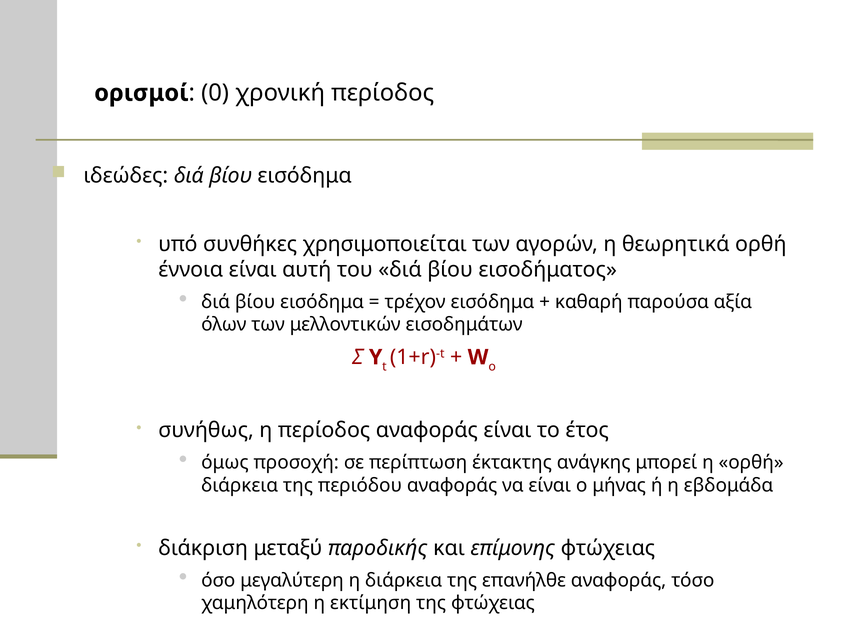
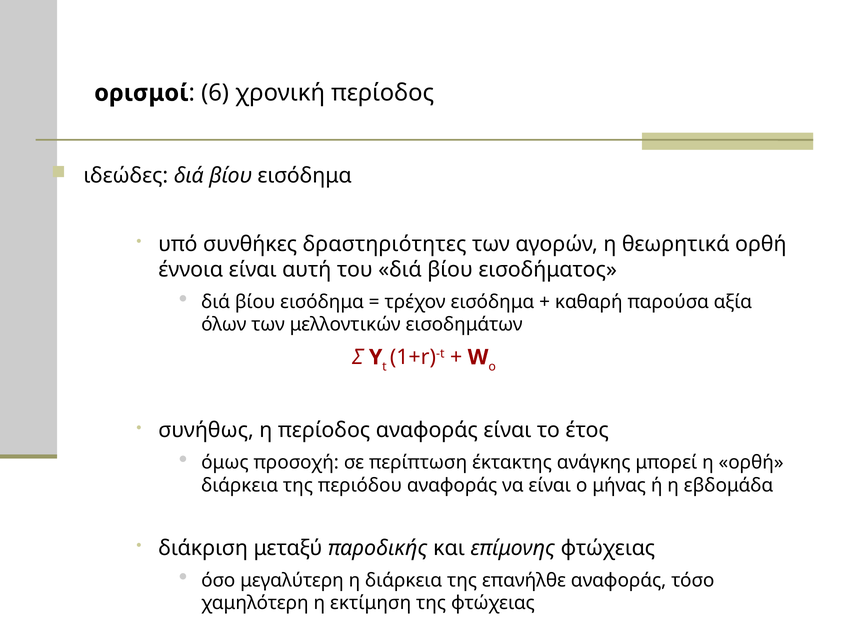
0: 0 -> 6 (215, 93)
χρησιμοποιείται: χρησιμοποιείται -> δραστηριότητες (385, 244)
